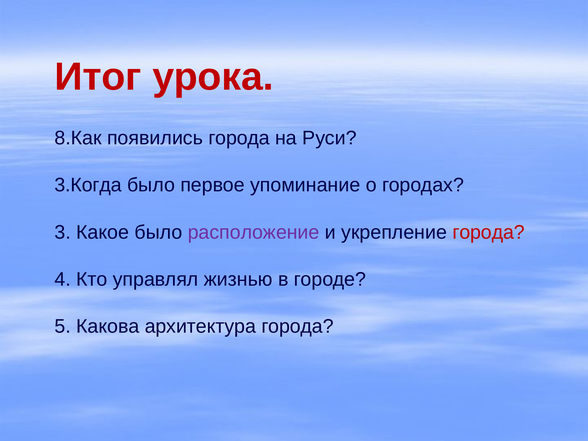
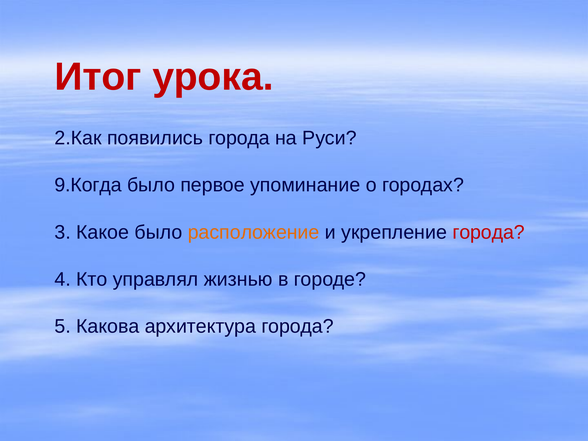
8.Как: 8.Как -> 2.Как (78, 138)
3.Когда: 3.Когда -> 9.Когда (88, 185)
расположение colour: purple -> orange (254, 232)
